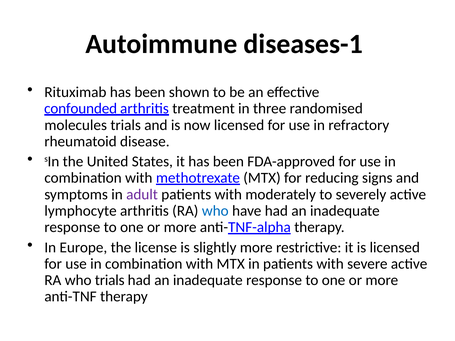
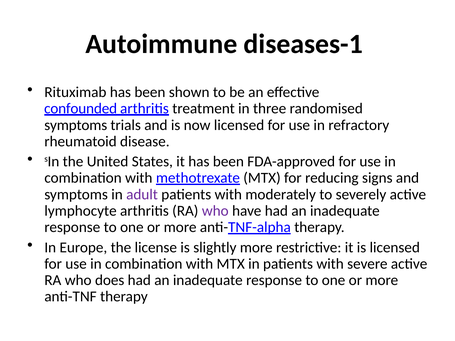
molecules: molecules -> symptoms (76, 125)
who colour: blue -> purple (215, 211)
who trials: trials -> does (110, 280)
